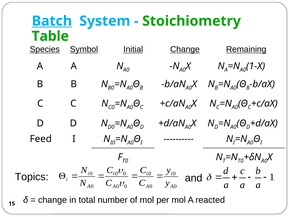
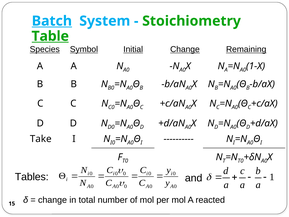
Table underline: none -> present (50, 36)
Feed: Feed -> Take (41, 139)
Topics: Topics -> Tables (32, 177)
